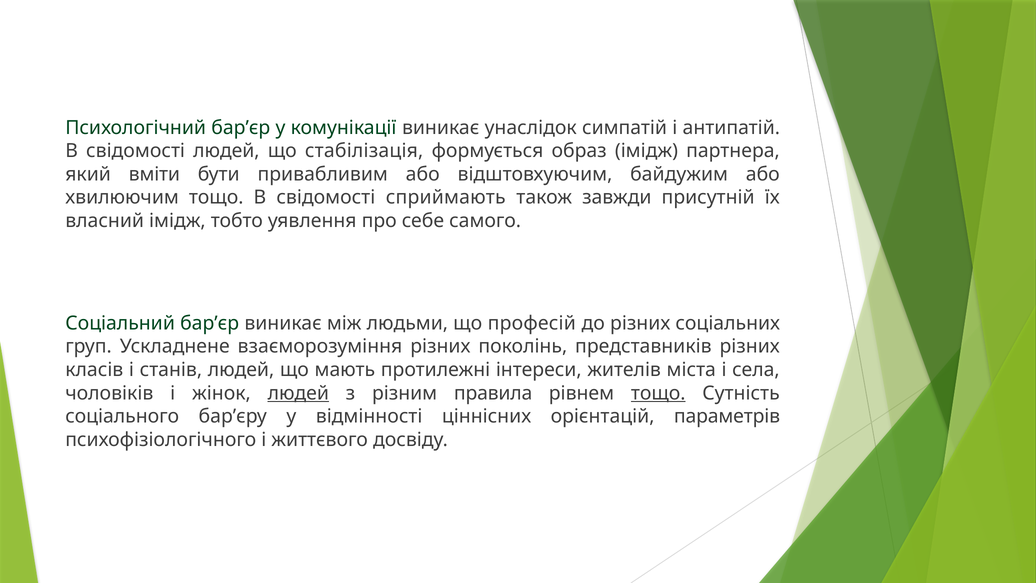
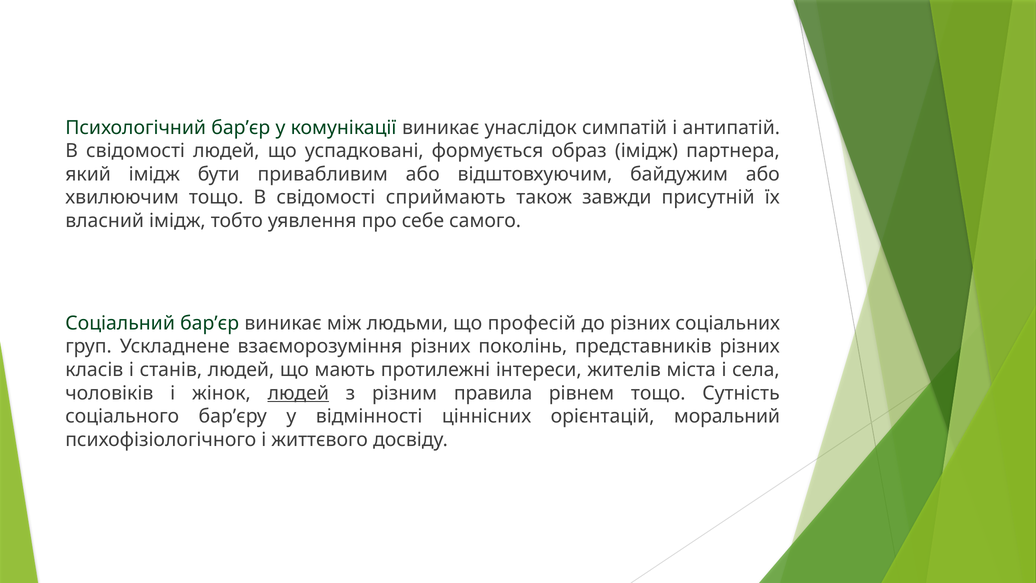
стабілізація: стабілізація -> успадковані (364, 151)
який вміти: вміти -> імідж (154, 174)
тощо underline: present -> none (658, 393)
параметрів: параметрів -> моральний (727, 416)
